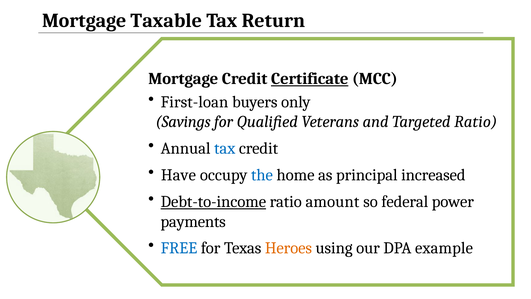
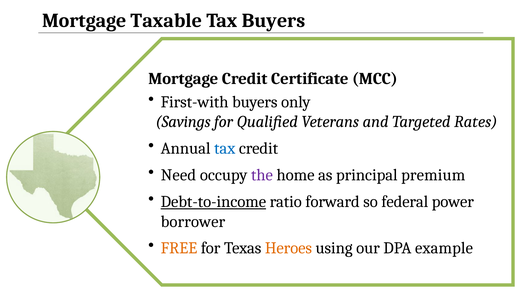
Tax Return: Return -> Buyers (274, 21)
Certificate underline: present -> none (310, 79)
First-loan: First-loan -> First-with (195, 102)
Targeted Ratio: Ratio -> Rates (476, 122)
Have: Have -> Need (178, 175)
the colour: blue -> purple (262, 175)
increased: increased -> premium (433, 175)
amount: amount -> forward (333, 201)
payments: payments -> borrower (193, 221)
FREE colour: blue -> orange (179, 248)
